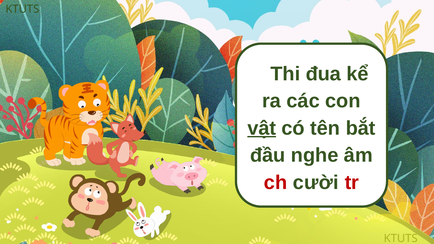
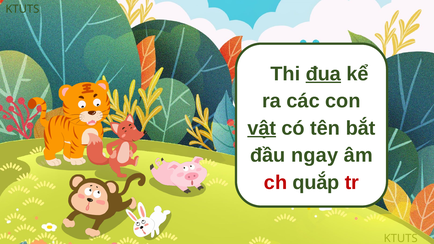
đua underline: none -> present (323, 74)
nghe: nghe -> ngay (315, 155)
cười: cười -> quắp (316, 183)
